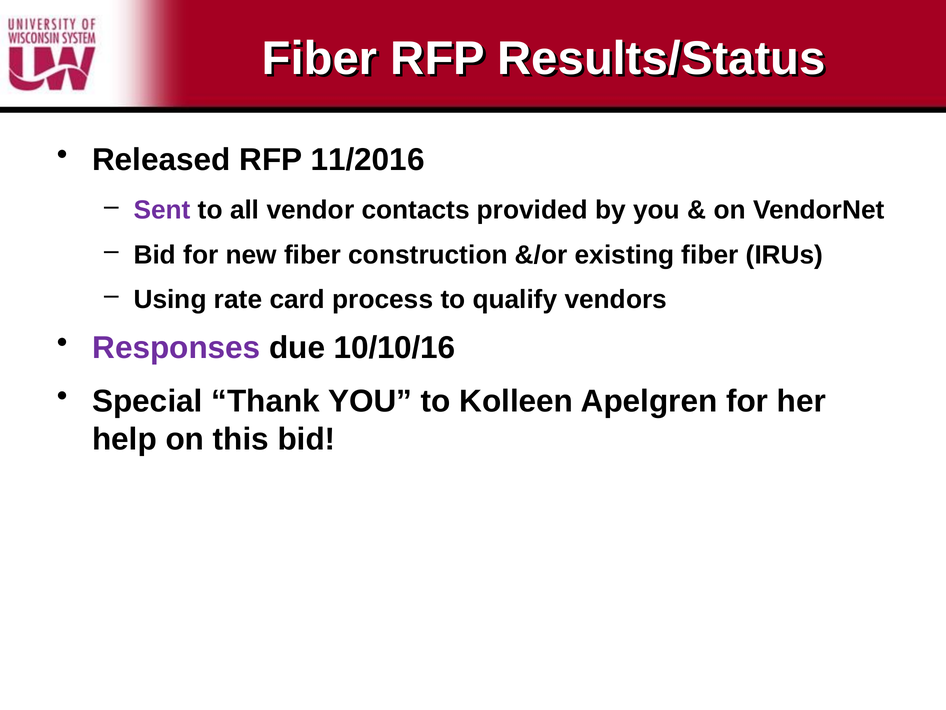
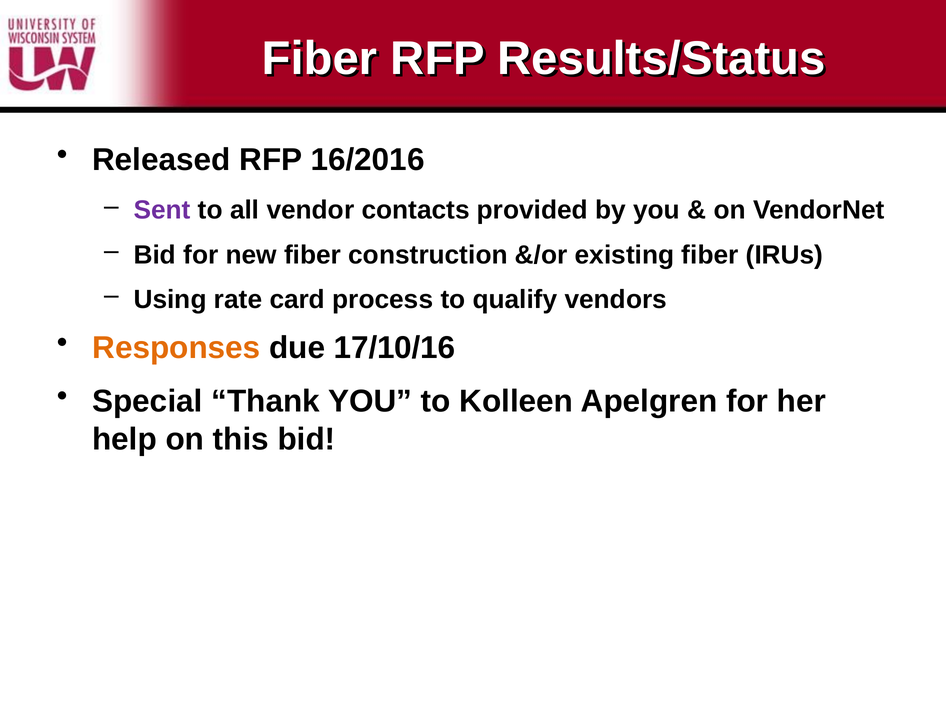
11/2016: 11/2016 -> 16/2016 (368, 160)
Responses colour: purple -> orange (176, 348)
10/10/16: 10/10/16 -> 17/10/16 (394, 348)
